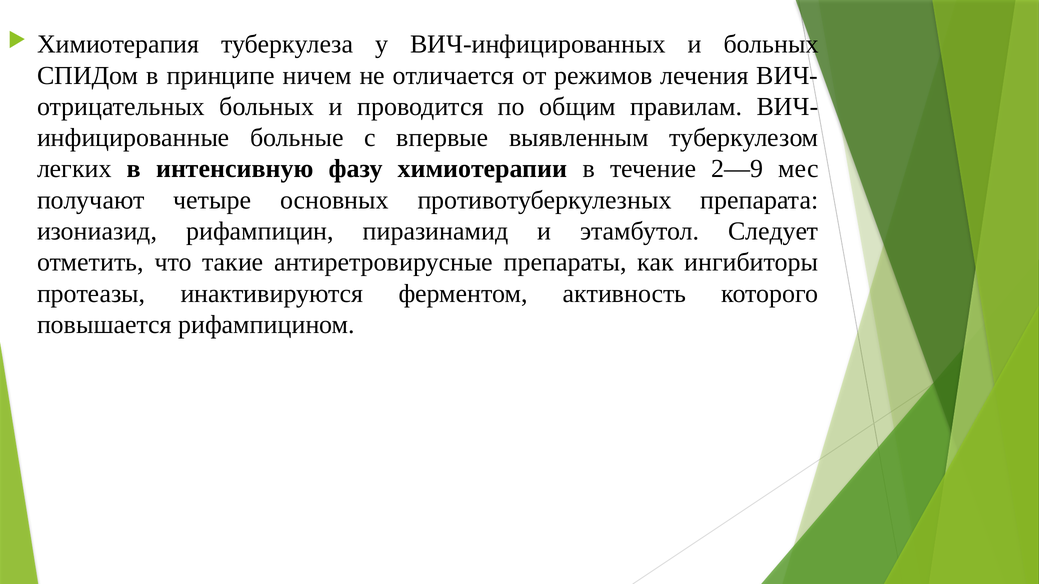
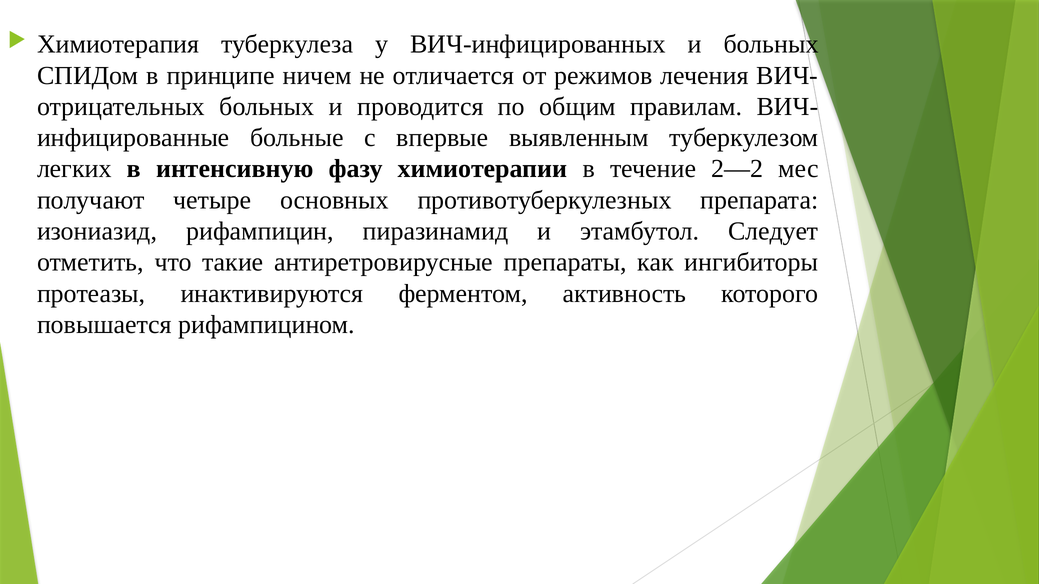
2—9: 2—9 -> 2—2 (737, 169)
